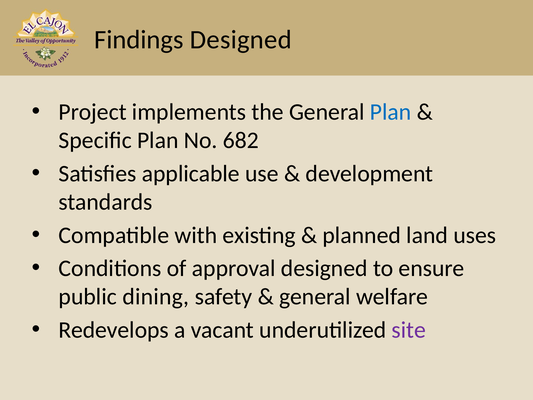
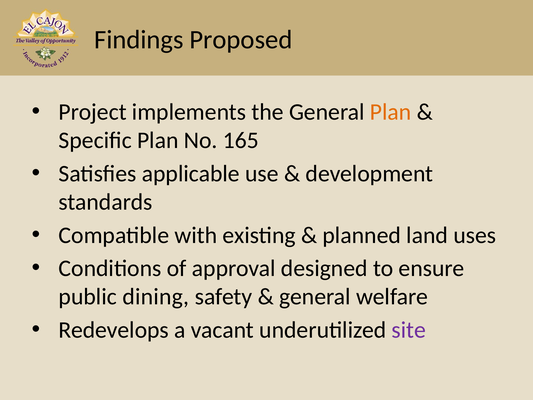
Findings Designed: Designed -> Proposed (241, 40)
Plan colour: blue -> orange (391, 112)
682: 682 -> 165 (241, 140)
